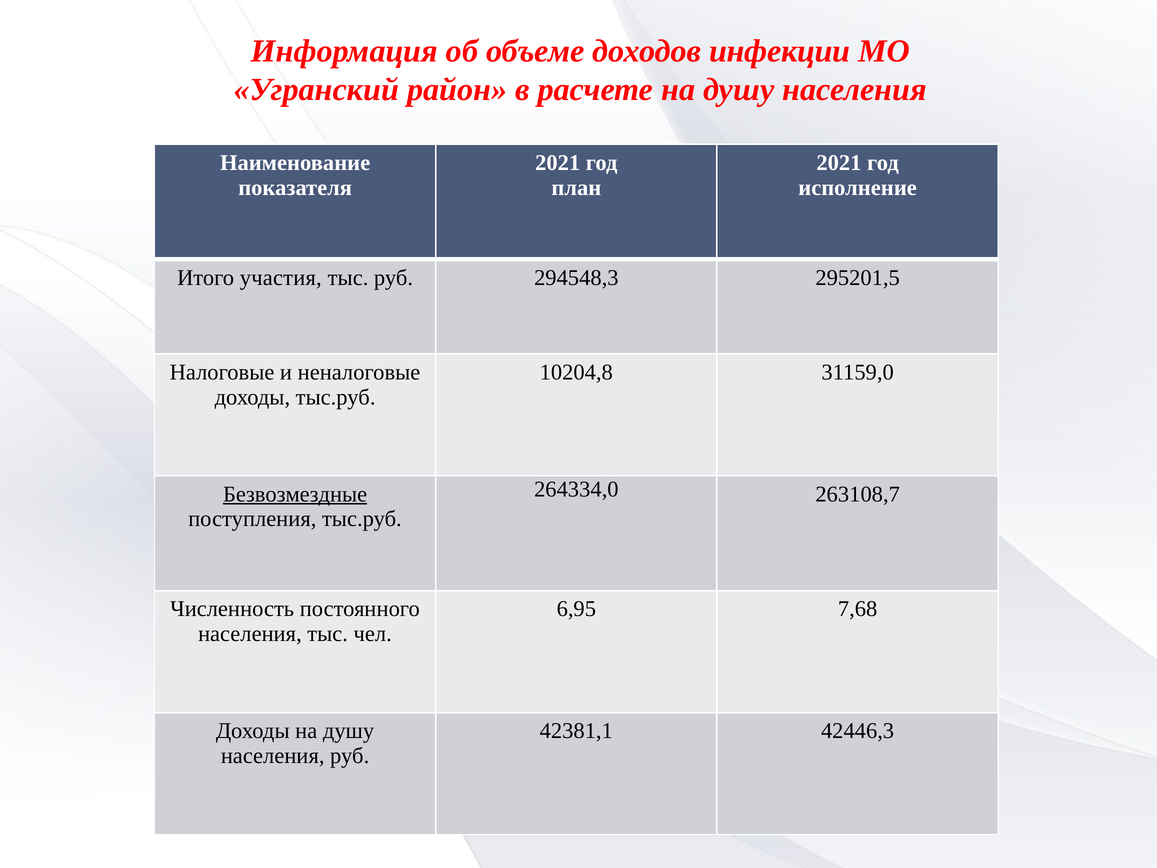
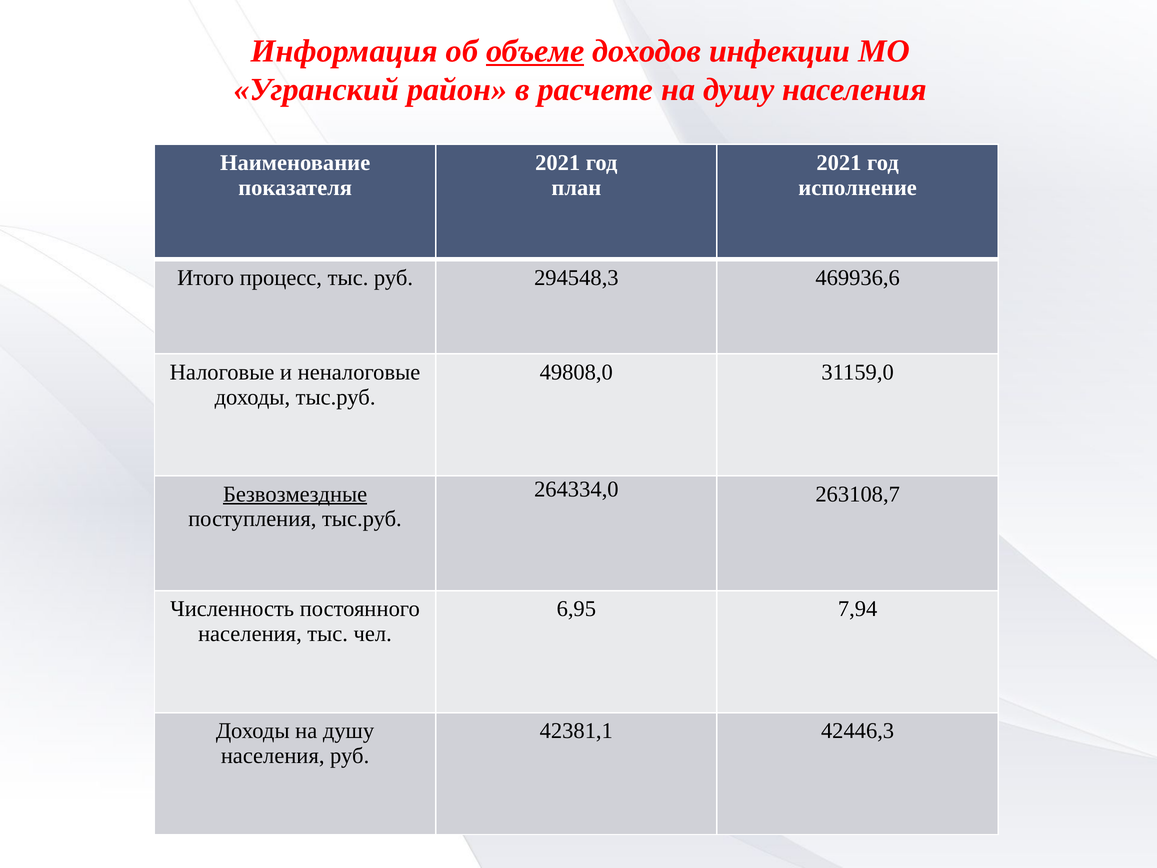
объеме underline: none -> present (535, 51)
участия: участия -> процесс (281, 278)
295201,5: 295201,5 -> 469936,6 (858, 278)
10204,8: 10204,8 -> 49808,0 (576, 372)
7,68: 7,68 -> 7,94 (858, 609)
